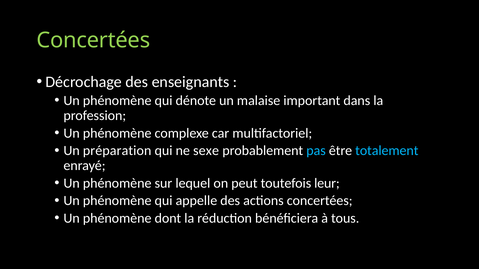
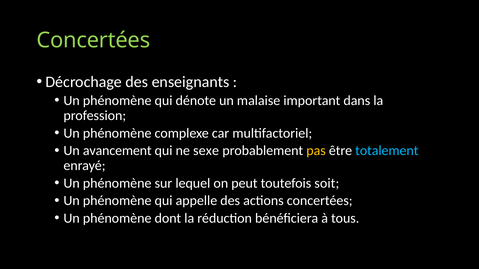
préparation: préparation -> avancement (117, 151)
pas colour: light blue -> yellow (316, 151)
leur: leur -> soit (327, 183)
